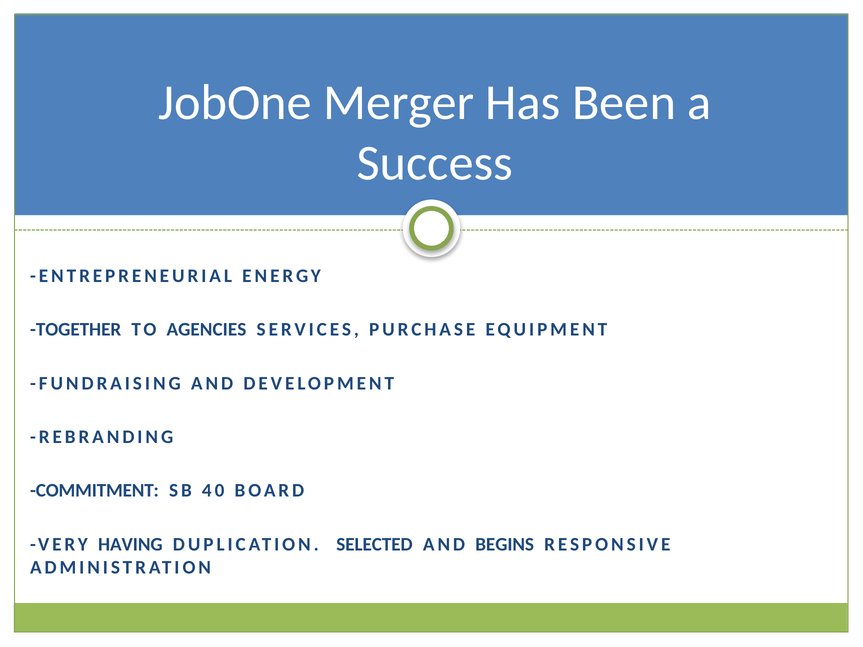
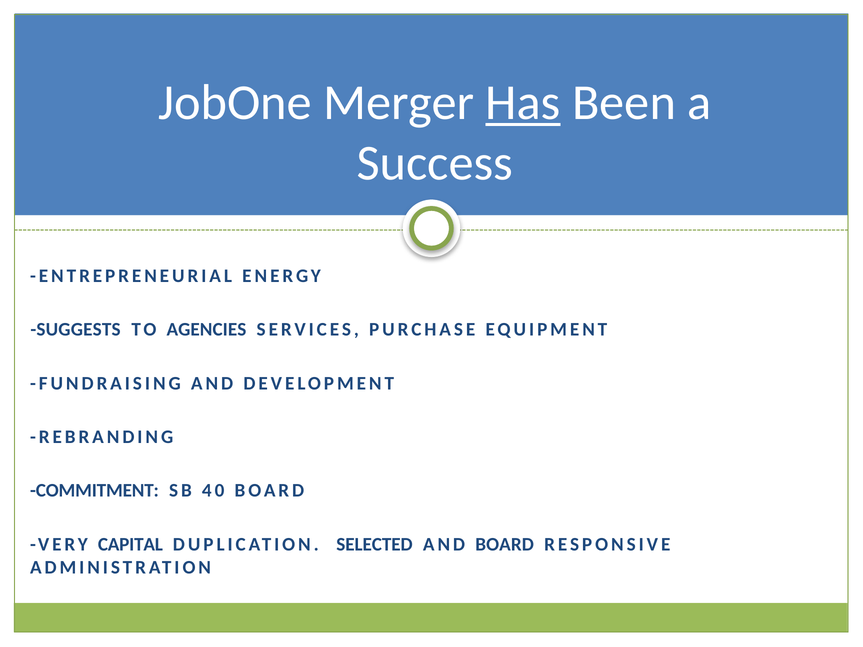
Has underline: none -> present (523, 103)
TOGETHER: TOGETHER -> SUGGESTS (76, 330)
HAVING: HAVING -> CAPITAL (130, 544)
AND BEGINS: BEGINS -> BOARD (505, 544)
